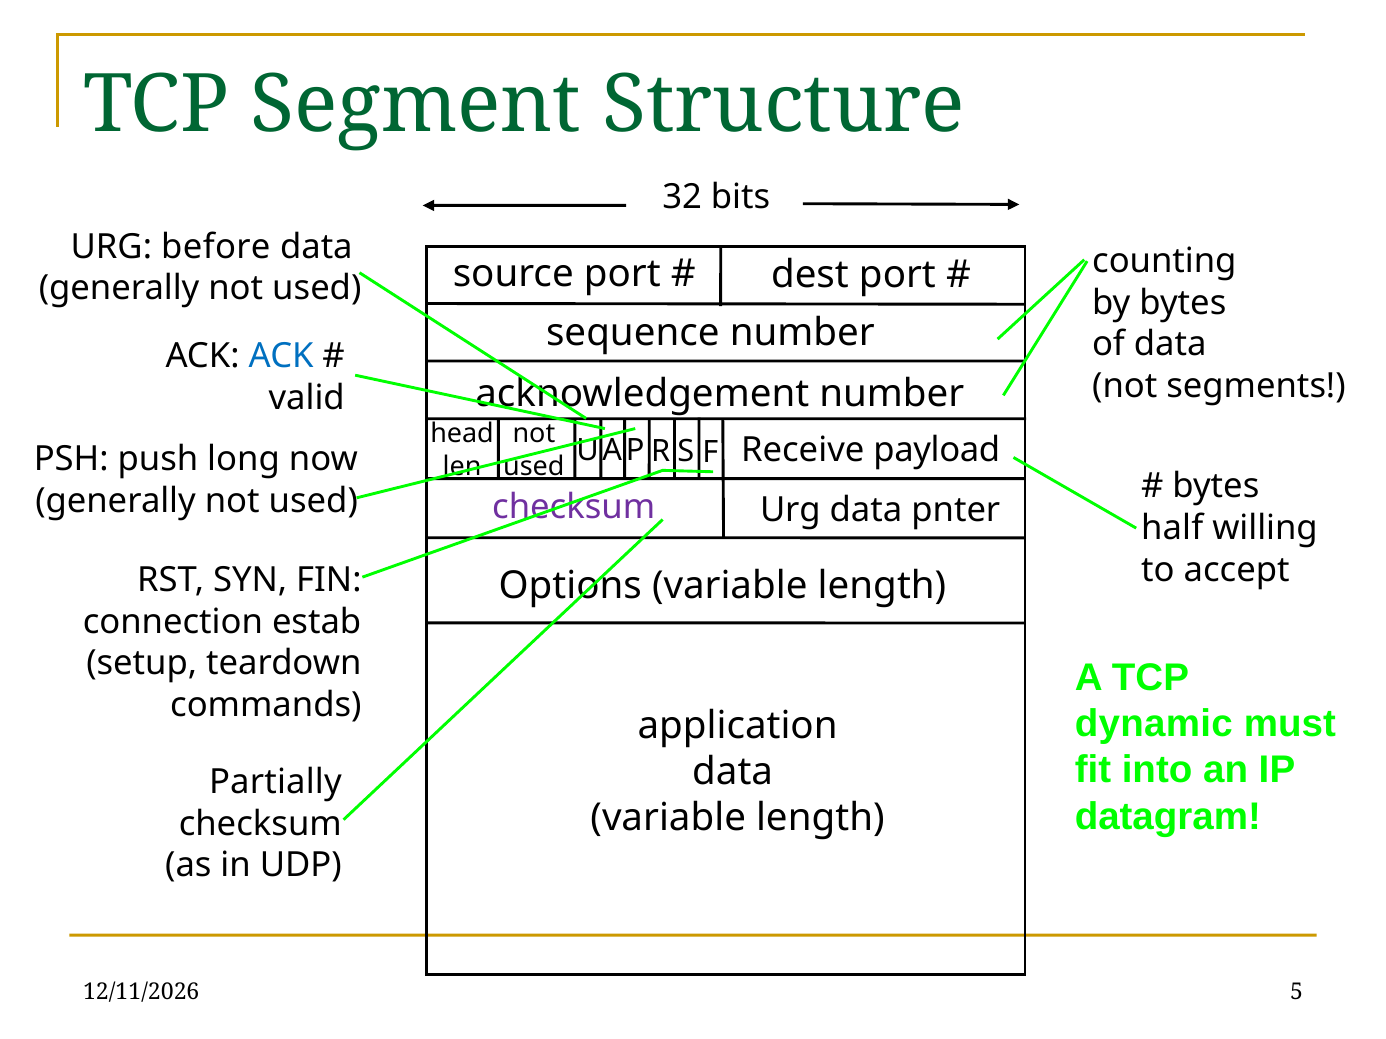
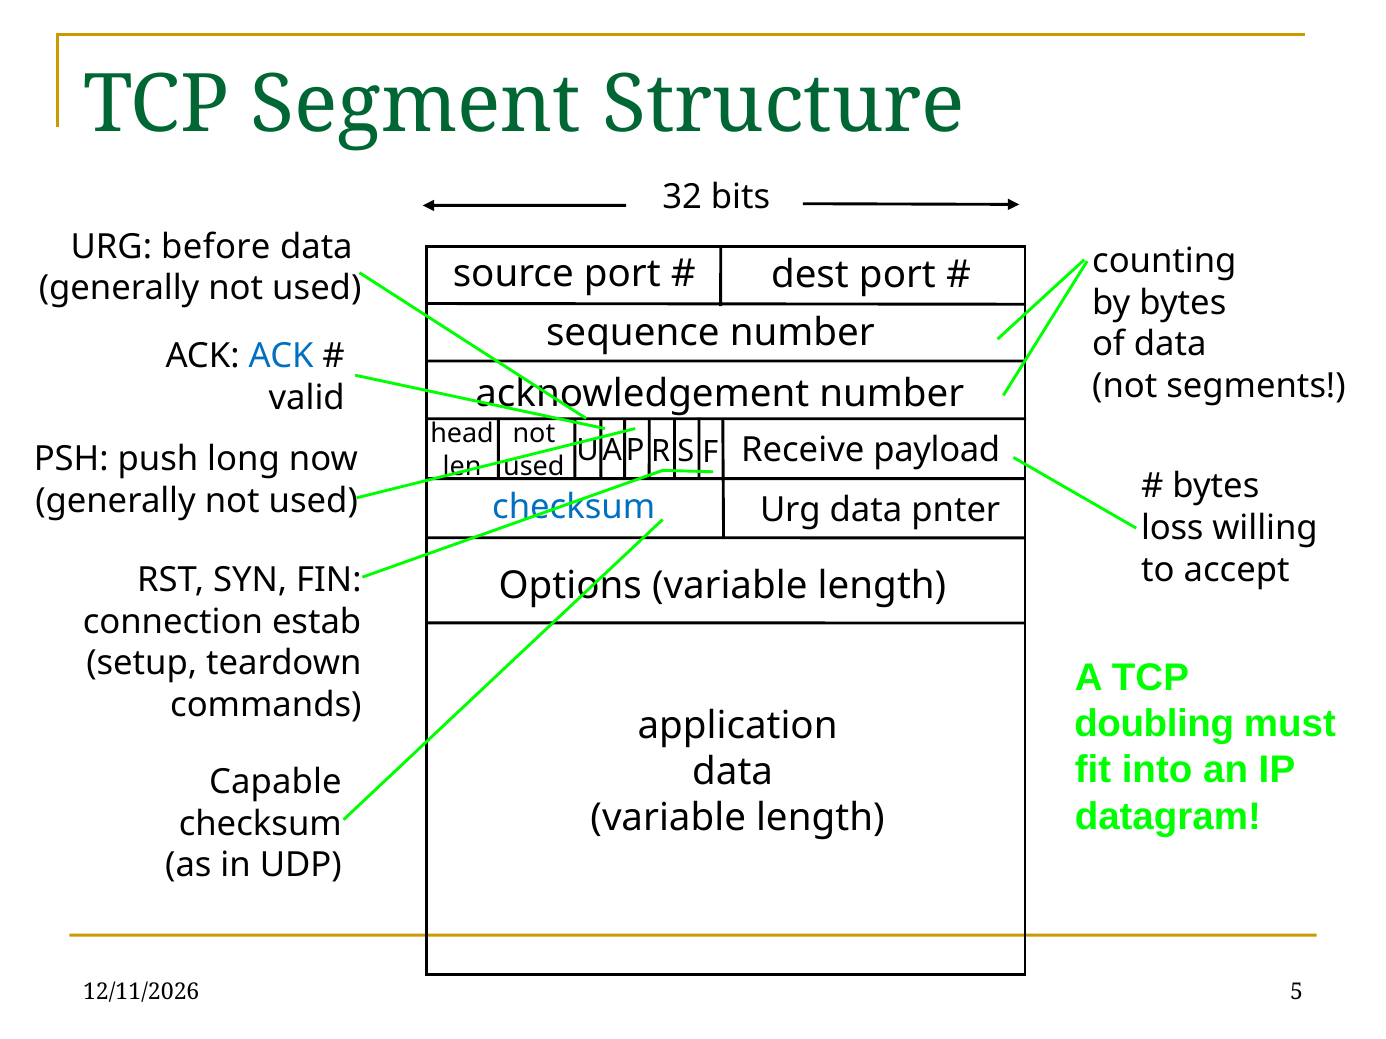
checksum colour: purple -> blue (574, 508)
half: half -> loss (1172, 528)
dynamic: dynamic -> doubling (1154, 724)
Partially: Partially -> Capable (275, 783)
